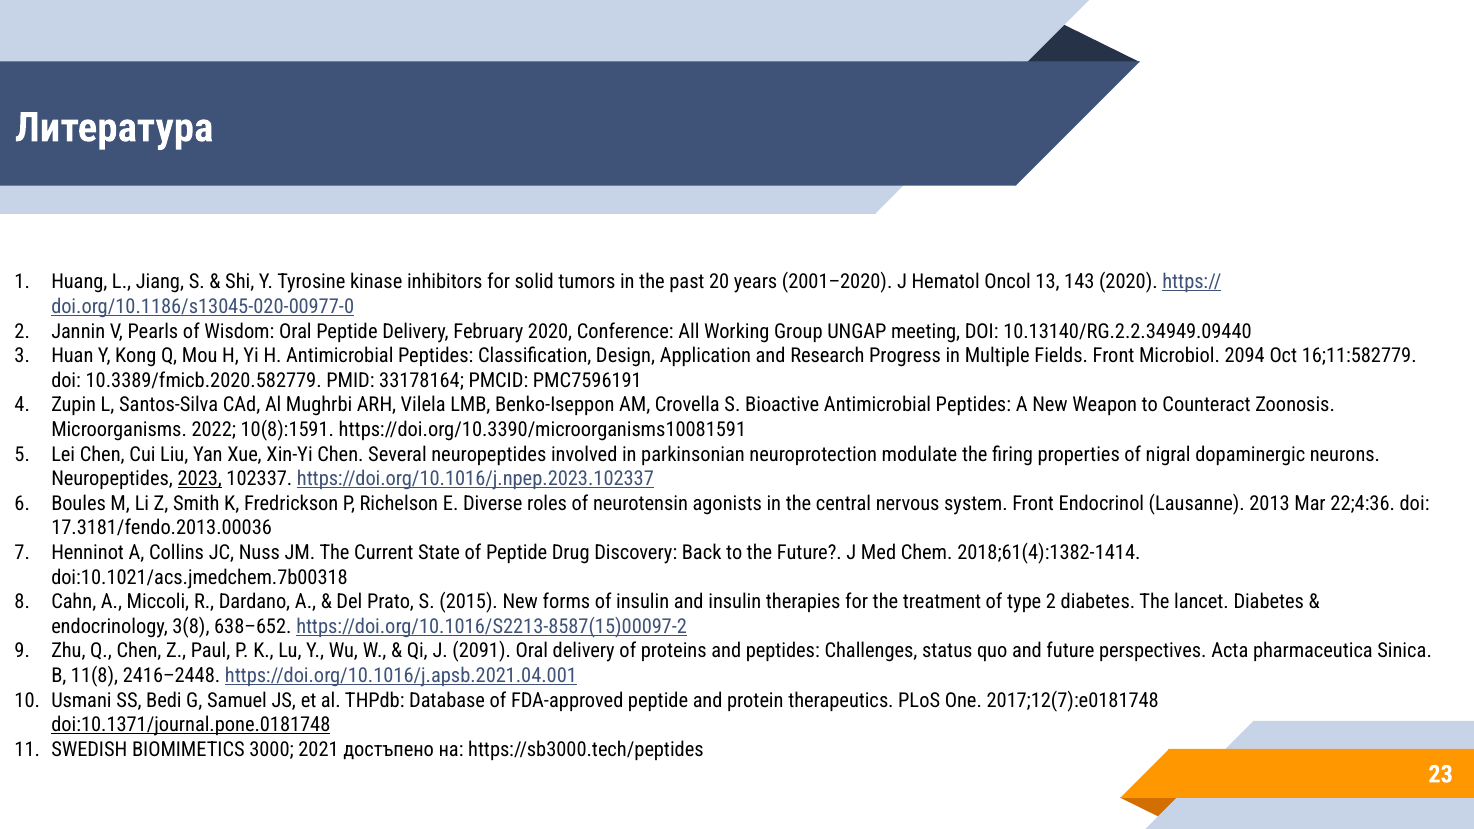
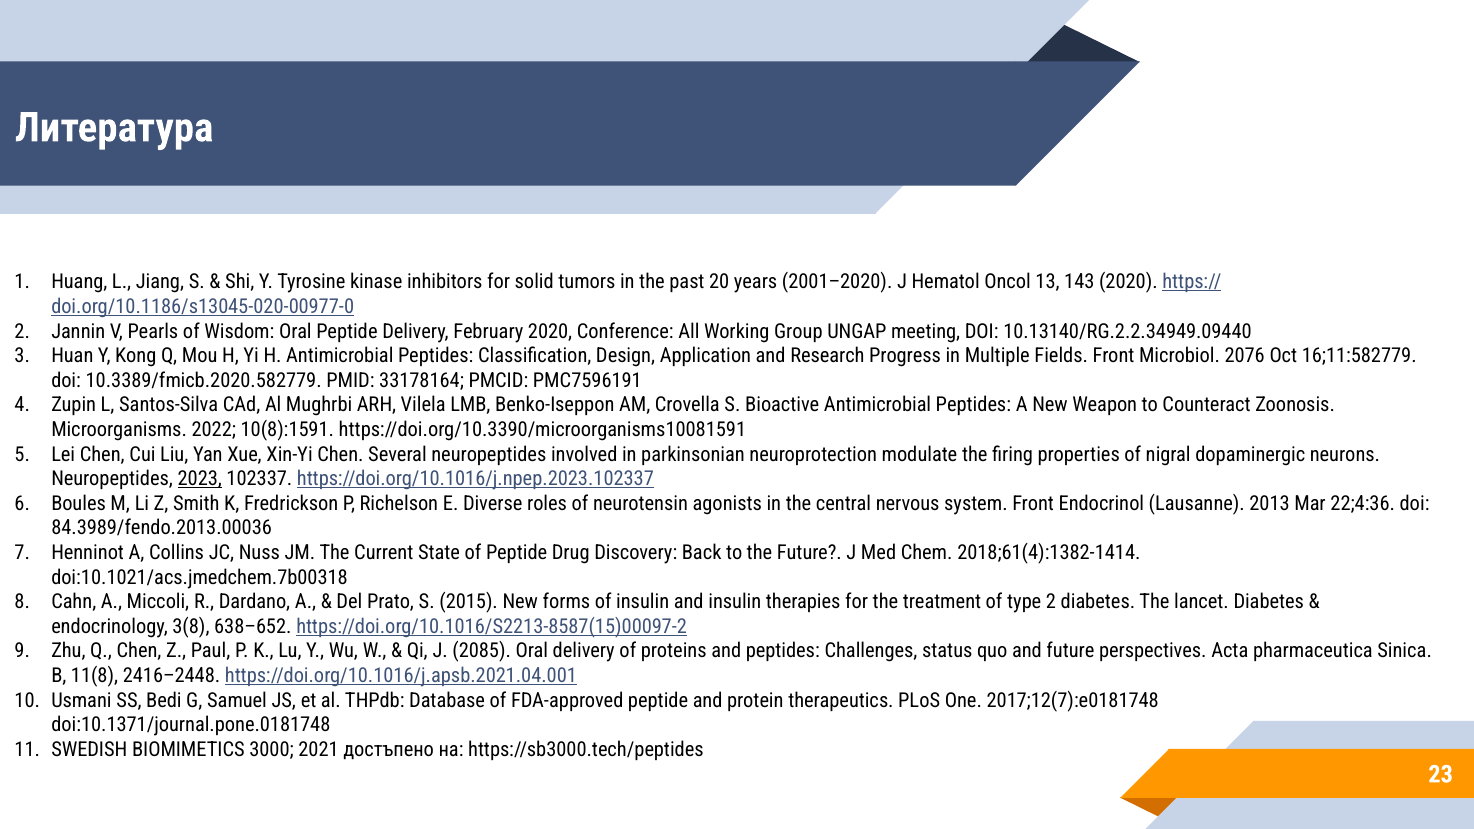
2094: 2094 -> 2076 (1245, 356)
17.3181/fendo.2013.00036: 17.3181/fendo.2013.00036 -> 84.3989/fendo.2013.00036 (162, 528)
2091: 2091 -> 2085 (482, 651)
doi:10.1371/journal.pone.0181748 underline: present -> none (191, 725)
